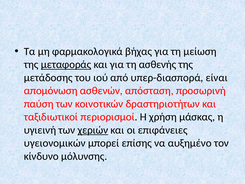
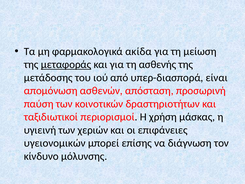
βήχας: βήχας -> ακίδα (138, 51)
χεριών underline: present -> none (93, 130)
αυξημένο: αυξημένο -> διάγνωση (190, 143)
